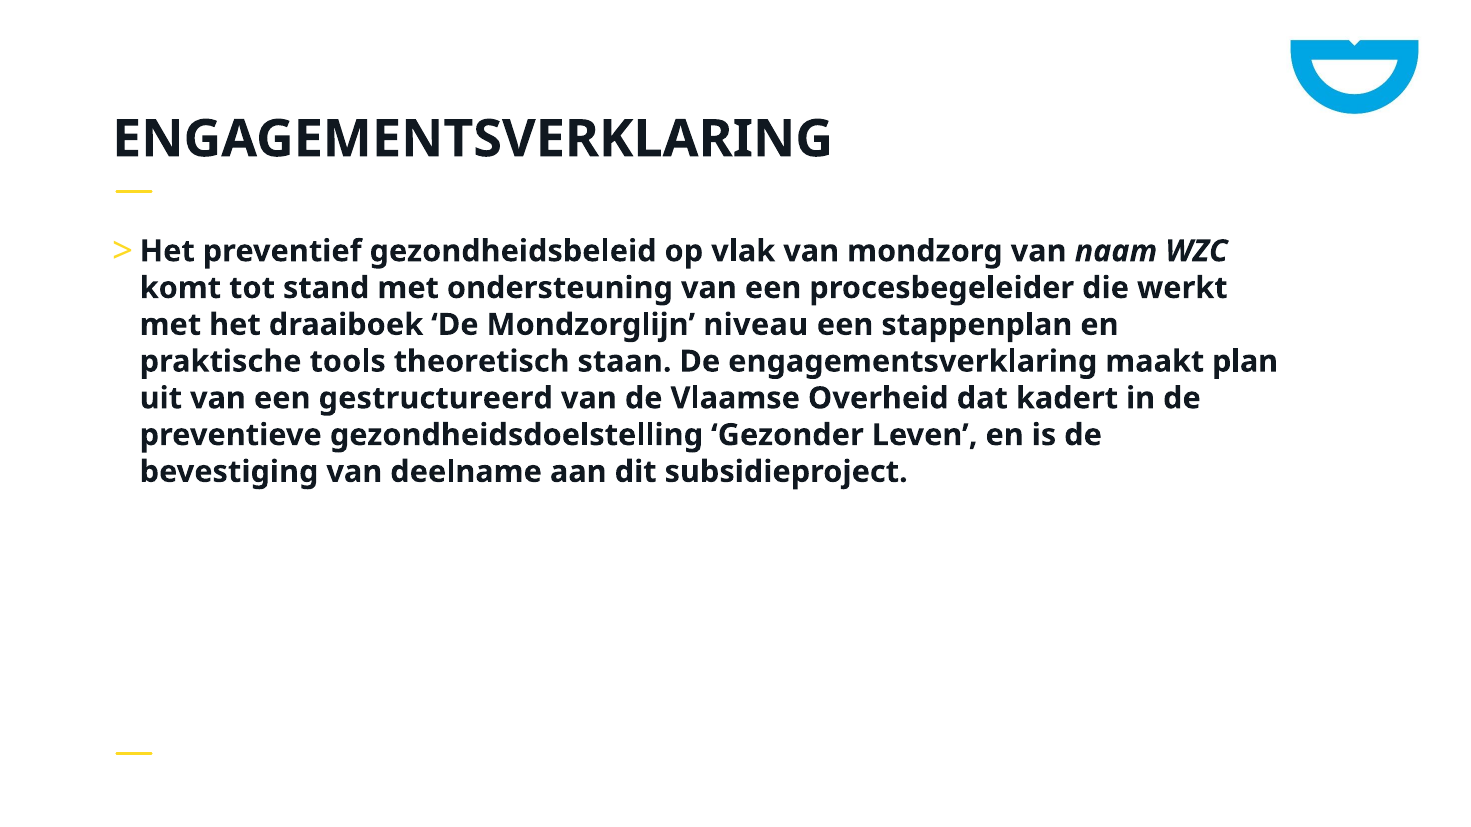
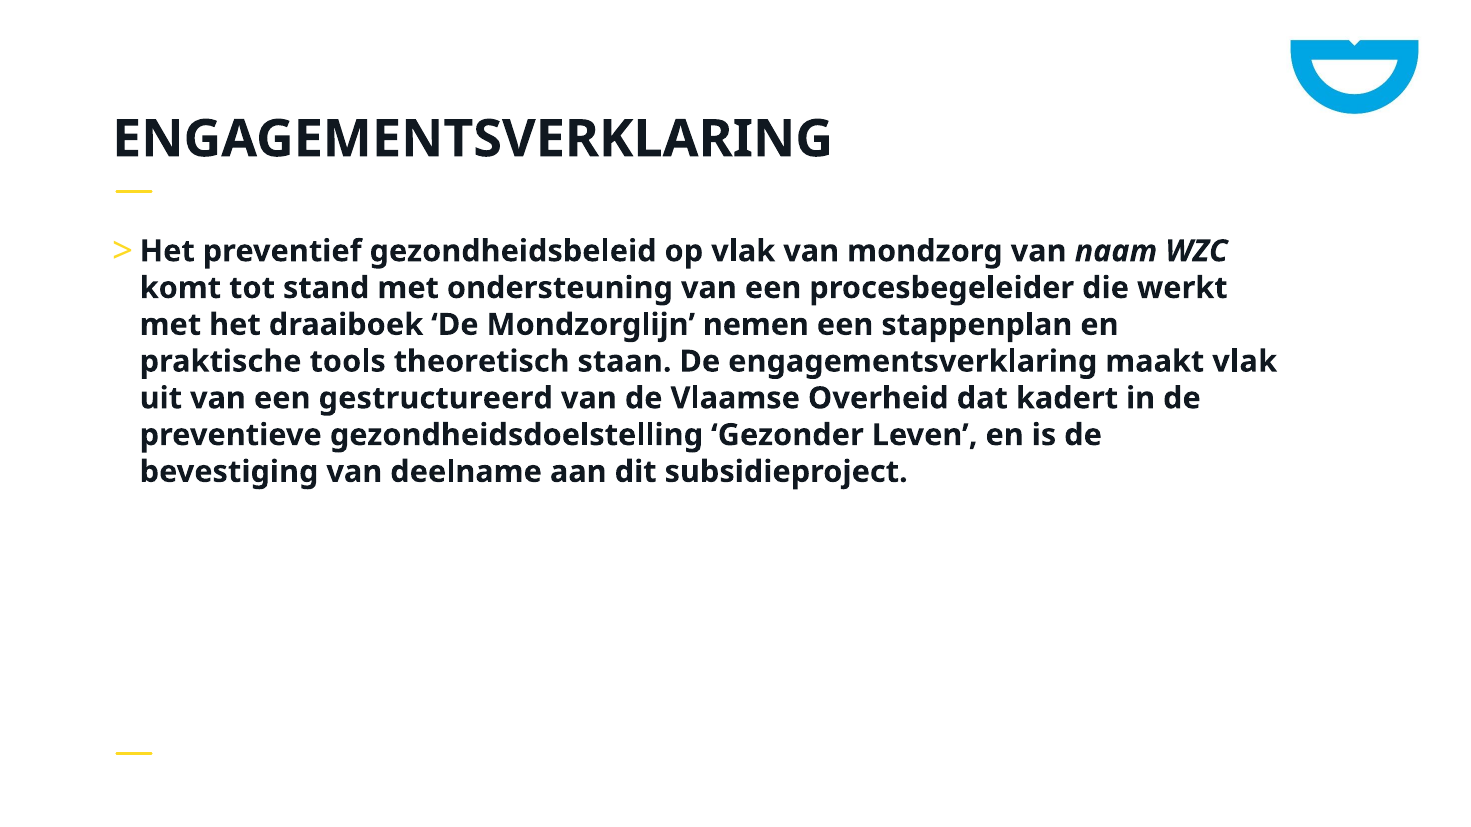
niveau: niveau -> nemen (756, 325)
maakt plan: plan -> vlak (1245, 362)
